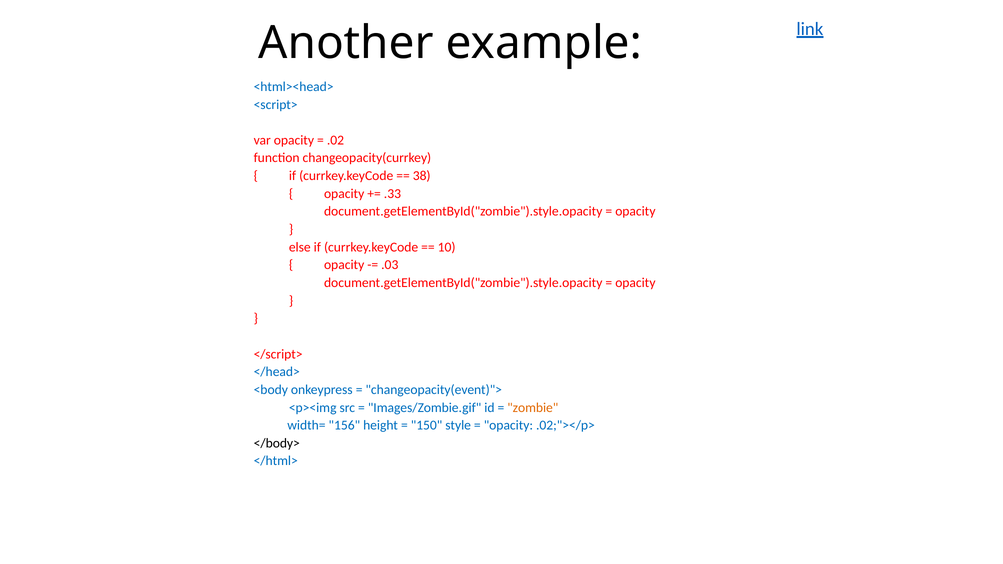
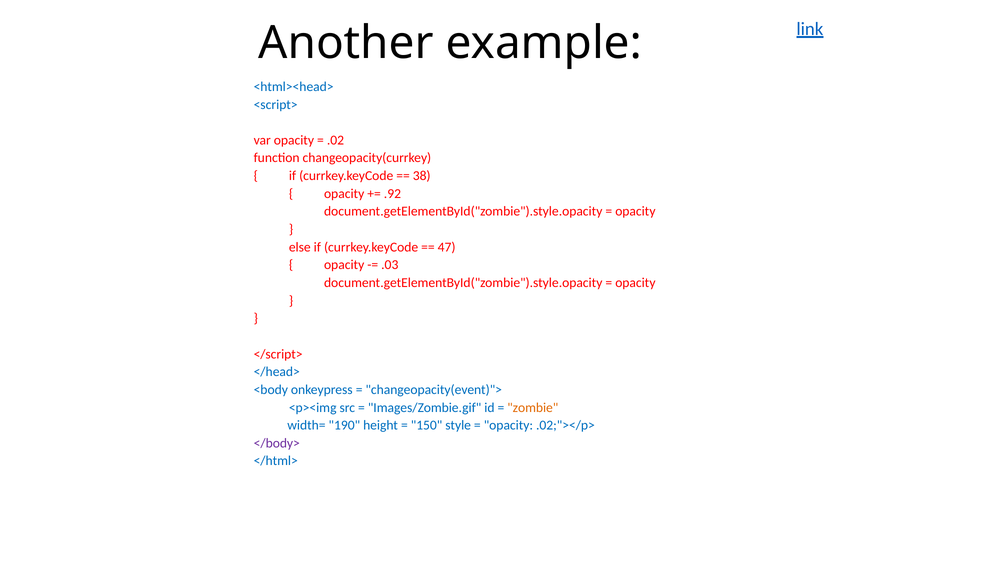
.33: .33 -> .92 (392, 194)
10: 10 -> 47 (447, 247)
156: 156 -> 190 (344, 425)
</body> colour: black -> purple (277, 443)
